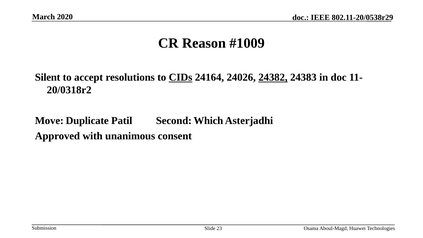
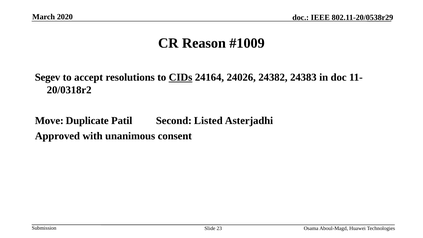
Silent: Silent -> Segev (48, 77)
24382 underline: present -> none (273, 77)
Which: Which -> Listed (208, 121)
